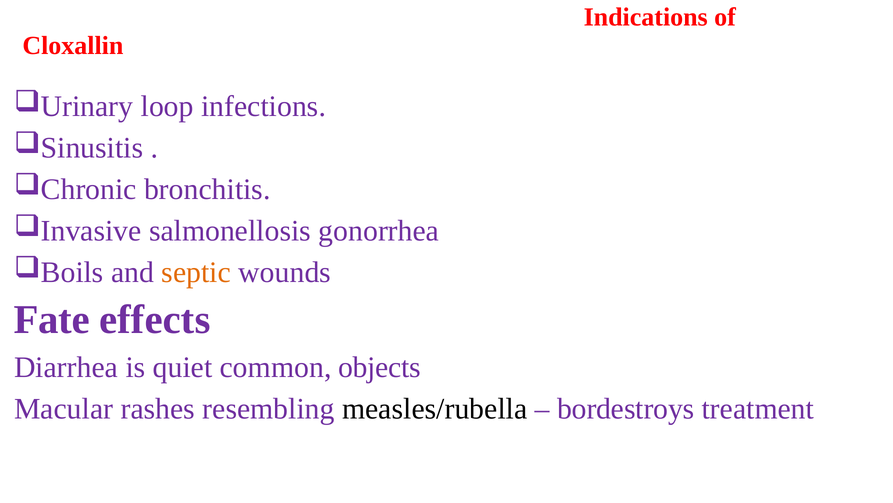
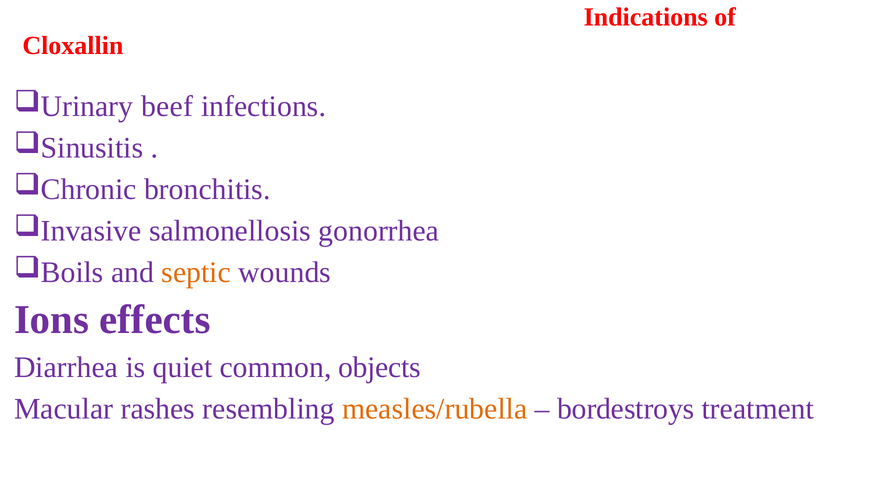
loop: loop -> beef (167, 106)
Fate: Fate -> Ions (52, 319)
measles/rubella colour: black -> orange (435, 409)
